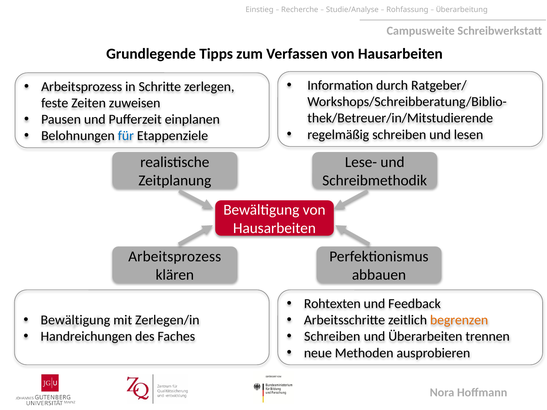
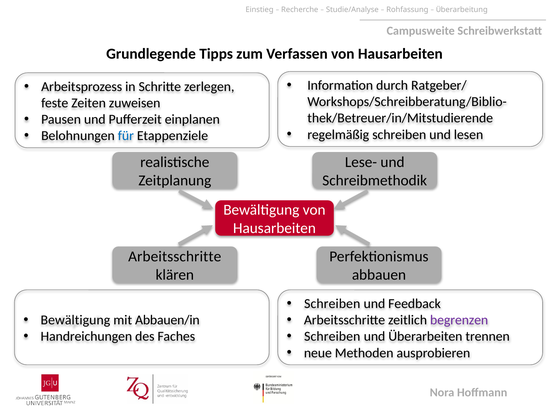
Arbeitsprozess: Arbeitsprozess -> Arbeitsschritte (175, 257)
Rohtexten: Rohtexten -> Schreiben (332, 304)
Zerlegen/in: Zerlegen/in -> Abbauen/in (167, 320)
begrenzen colour: orange -> purple (459, 320)
